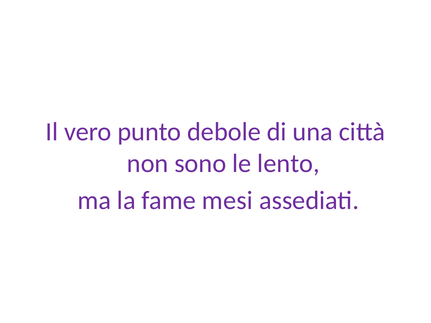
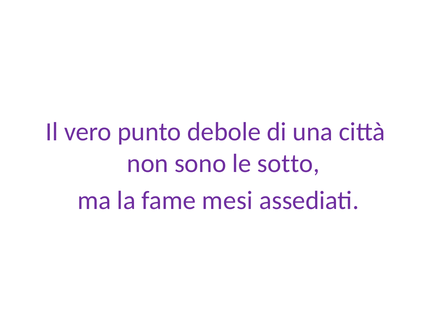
lento: lento -> sotto (289, 164)
